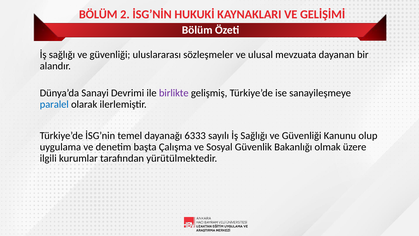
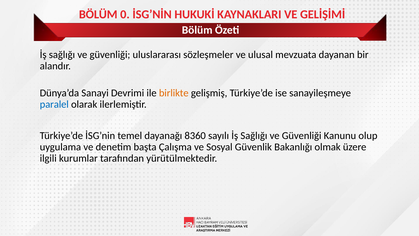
2: 2 -> 0 (125, 14)
birlikte colour: purple -> orange (174, 93)
6333: 6333 -> 8360 (195, 136)
